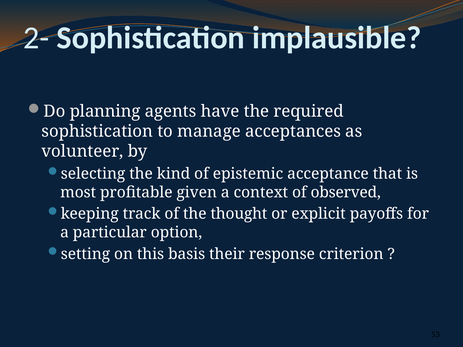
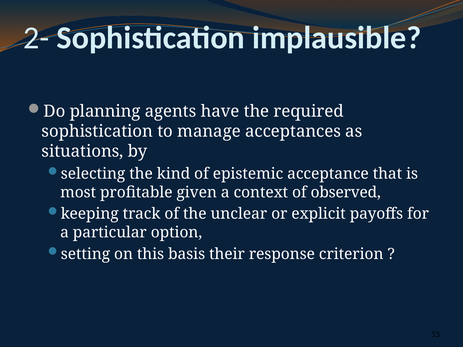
volunteer: volunteer -> situations (83, 152)
thought: thought -> unclear (239, 214)
